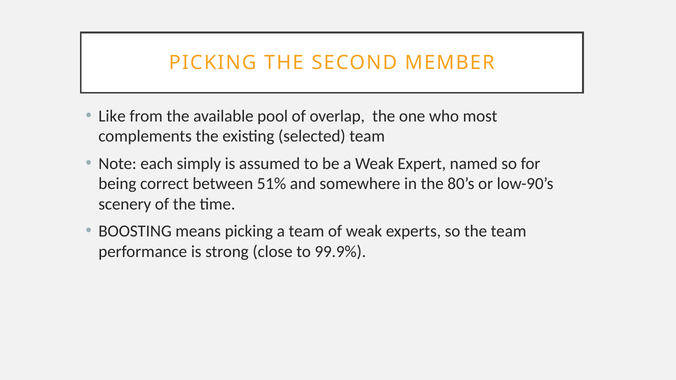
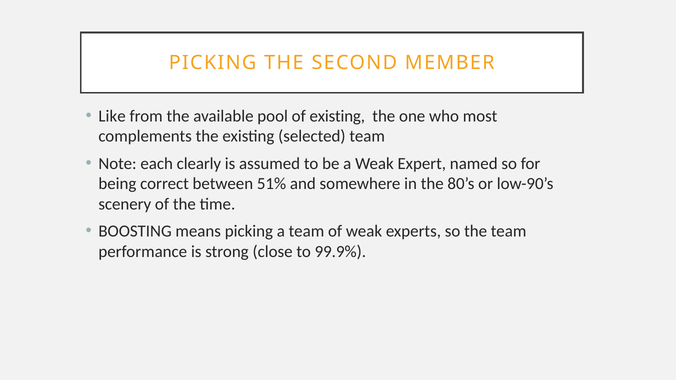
of overlap: overlap -> existing (337, 116)
simply: simply -> clearly (199, 164)
